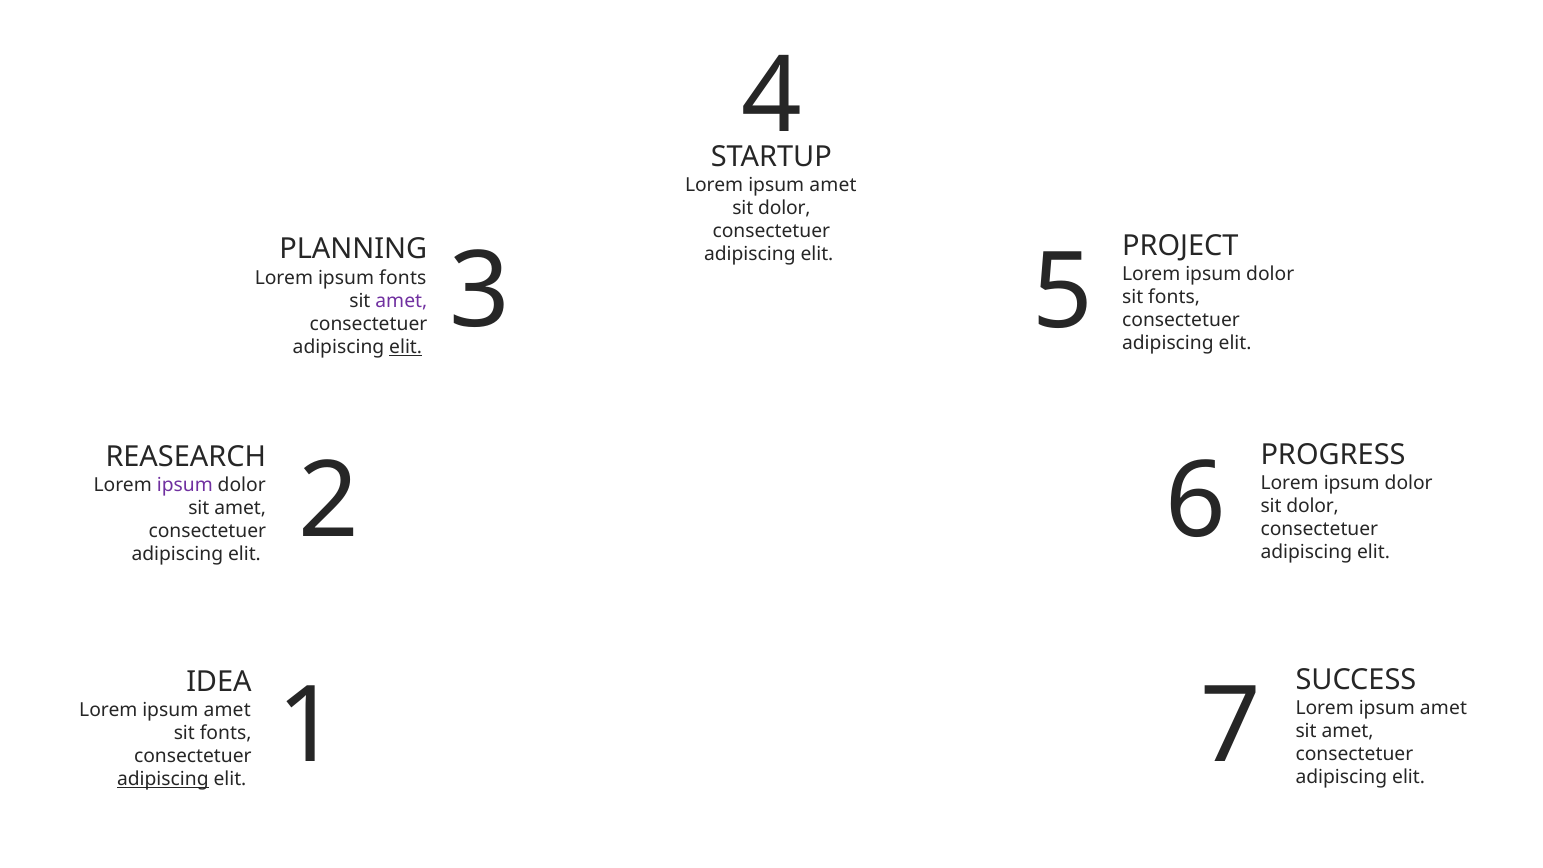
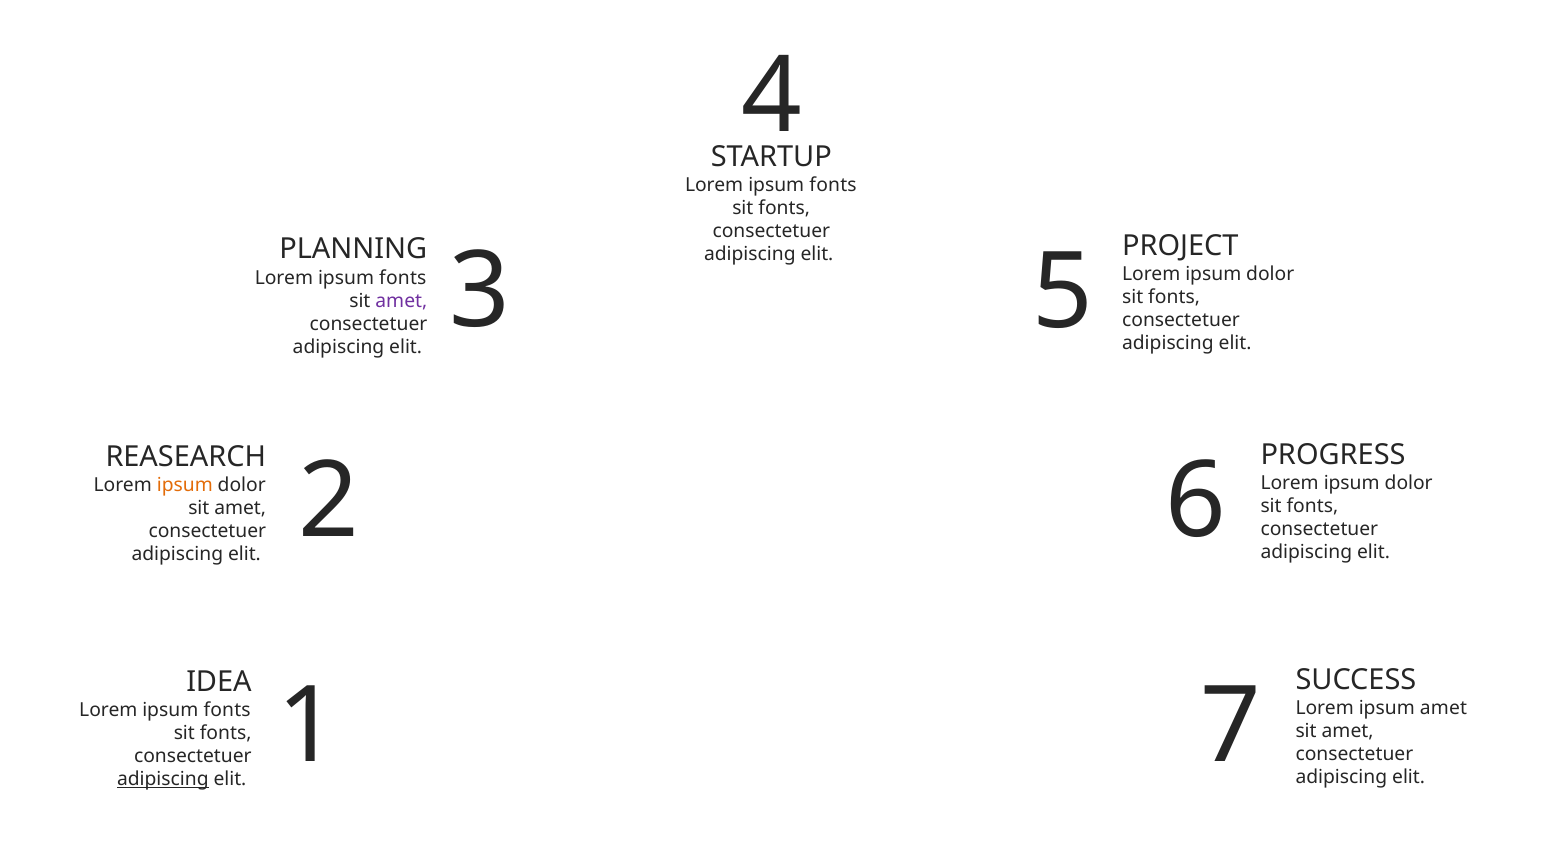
amet: amet -> fonts (833, 185)
dolor: dolor -> fonts (784, 208)
elit underline: present -> none (406, 347)
ipsum colour: purple -> orange (185, 485)
dolor: dolor -> fonts (1312, 506)
amet: amet -> fonts (227, 710)
